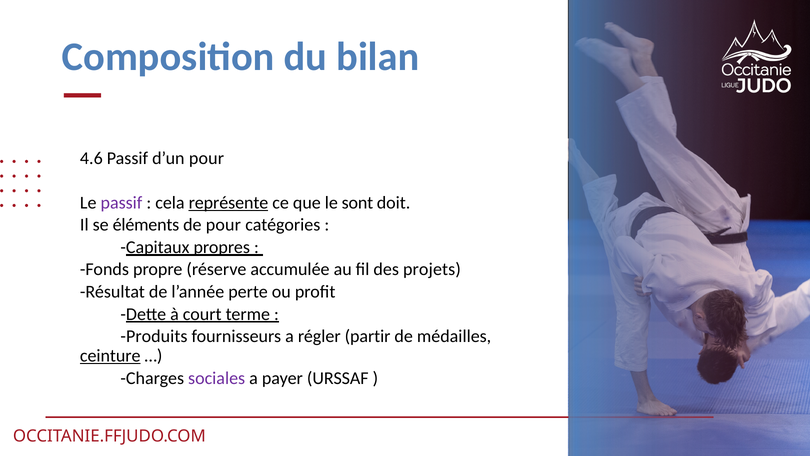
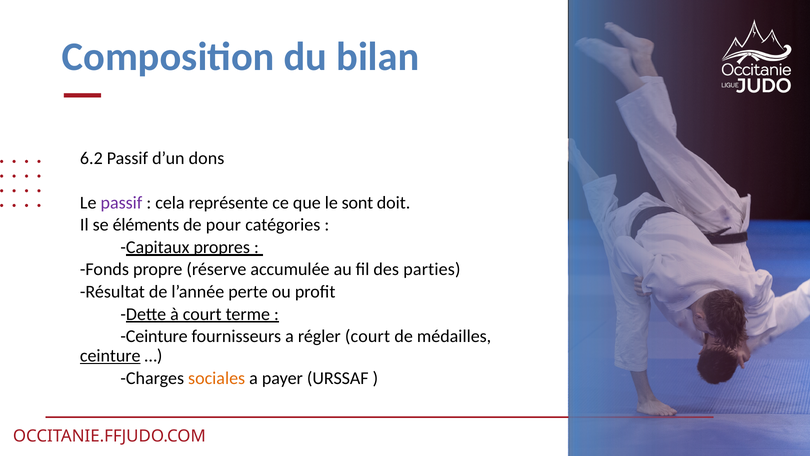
4.6: 4.6 -> 6.2 (91, 158)
d’un pour: pour -> dons (207, 158)
représente underline: present -> none (228, 203)
projets: projets -> parties (432, 269)
Produits: Produits -> Ceinture (154, 336)
régler partir: partir -> court (367, 336)
sociales colour: purple -> orange (217, 378)
